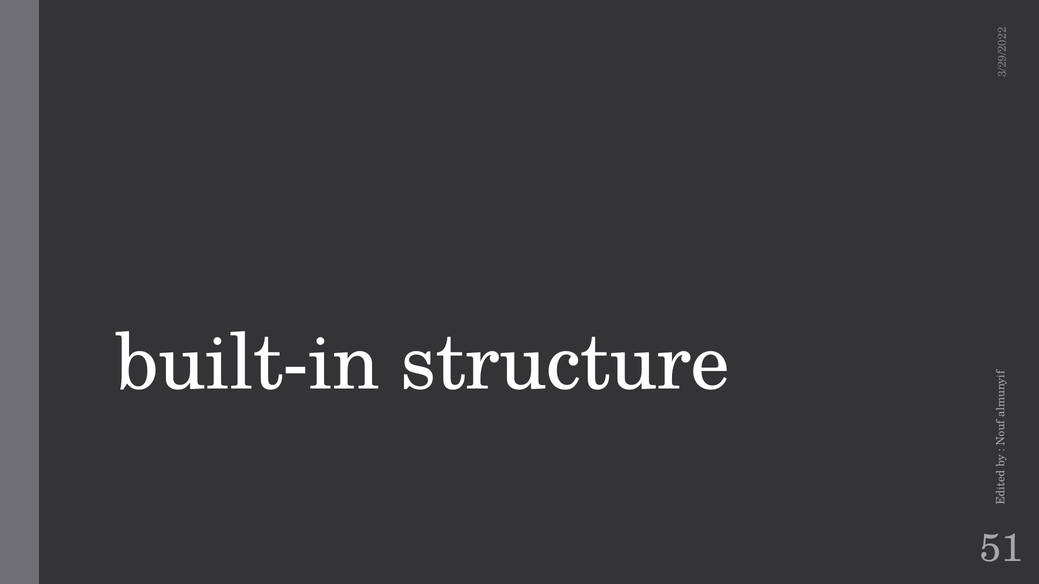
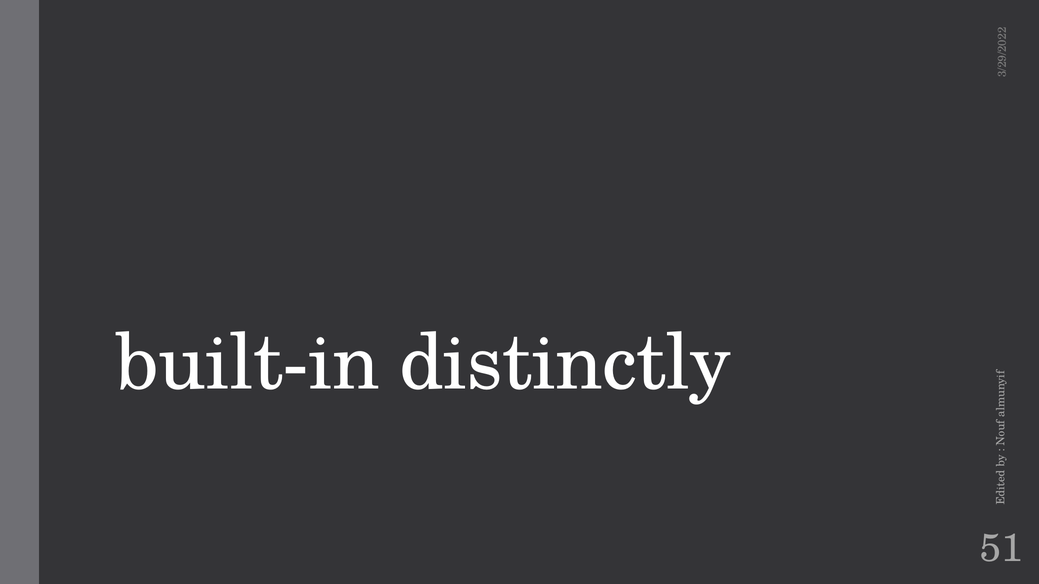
structure: structure -> distinctly (565, 364)
